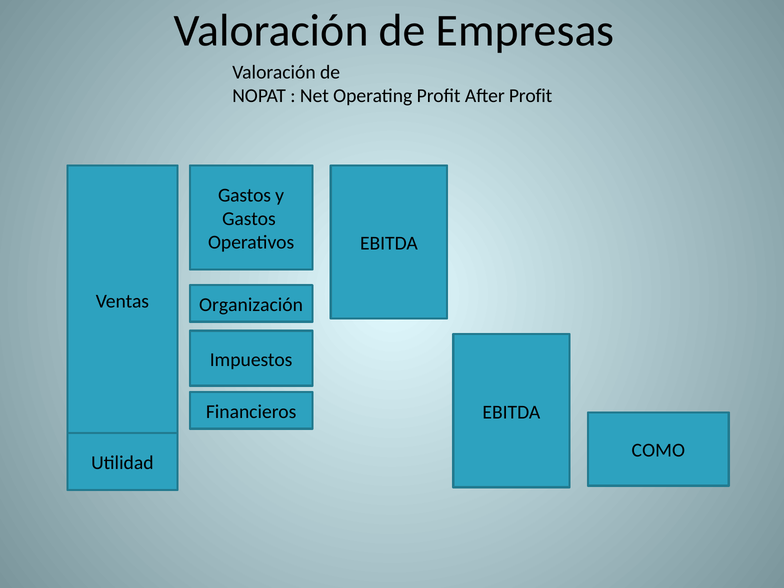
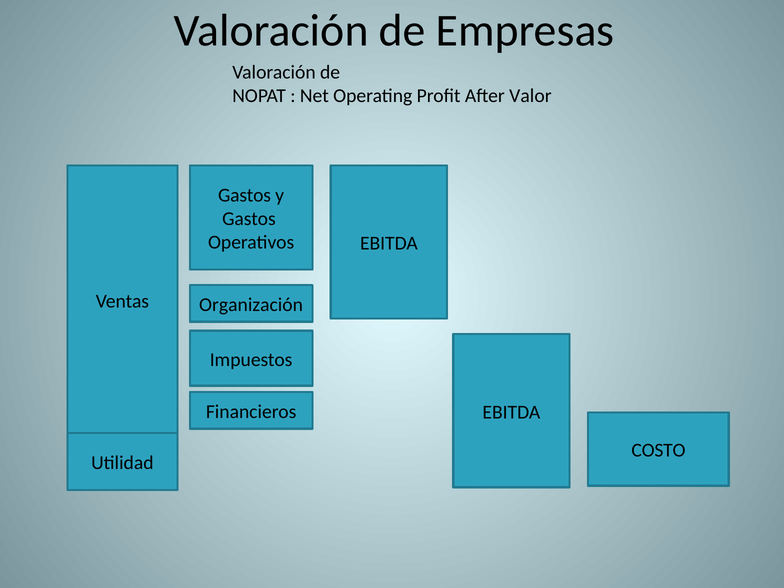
After Profit: Profit -> Valor (530, 96)
COMO: COMO -> COSTO (658, 450)
